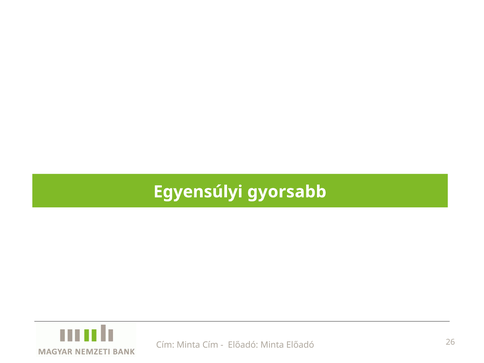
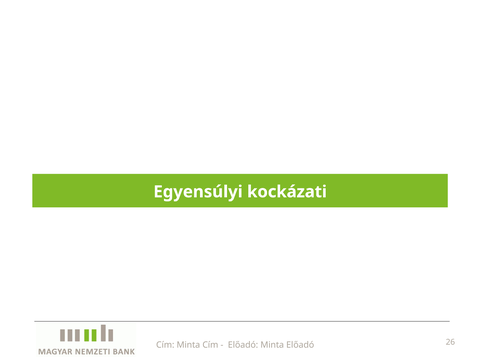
gyorsabb: gyorsabb -> kockázati (287, 192)
